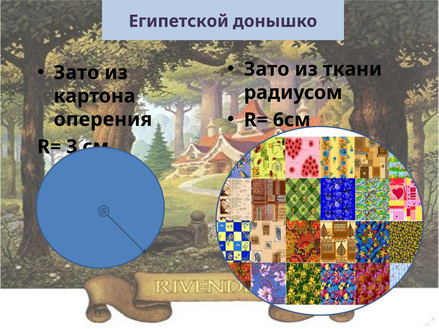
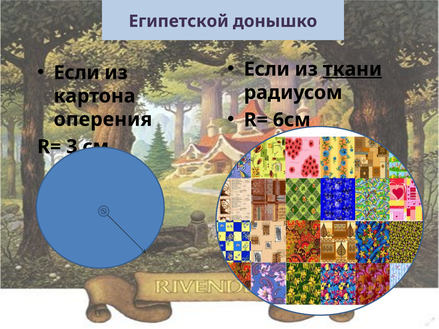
Зато: Зато -> Если (267, 69)
ткани underline: none -> present (352, 69)
Зато: Зато -> Если (77, 73)
